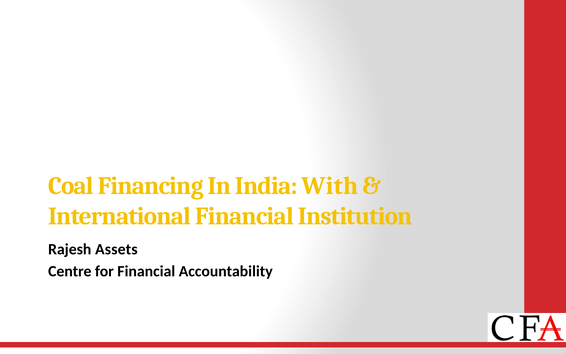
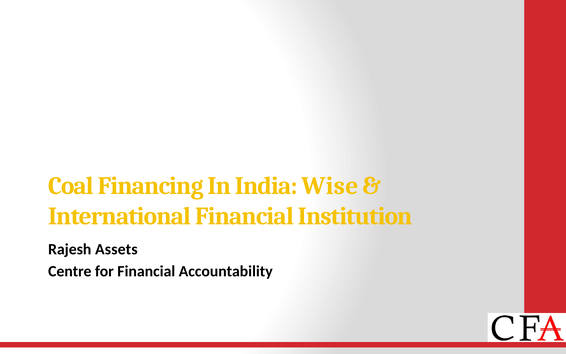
With: With -> Wise (330, 186)
